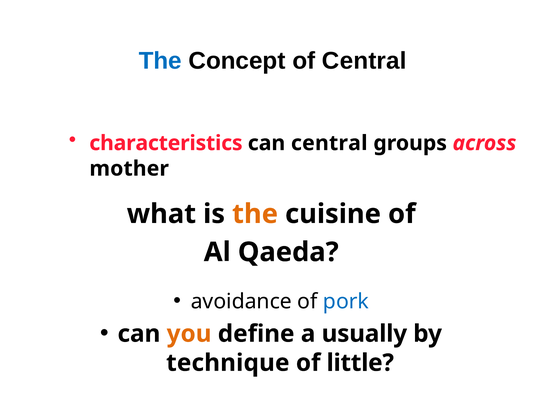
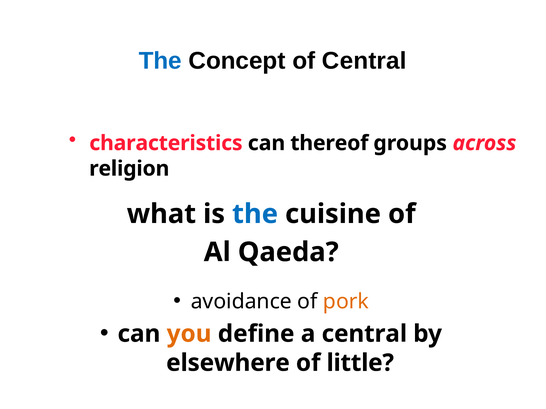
can central: central -> thereof (329, 143)
mother: mother -> religion (129, 169)
the colour: orange -> blue (255, 214)
pork colour: blue -> orange (346, 302)
a usually: usually -> central (364, 334)
technique: technique -> elsewhere (228, 363)
